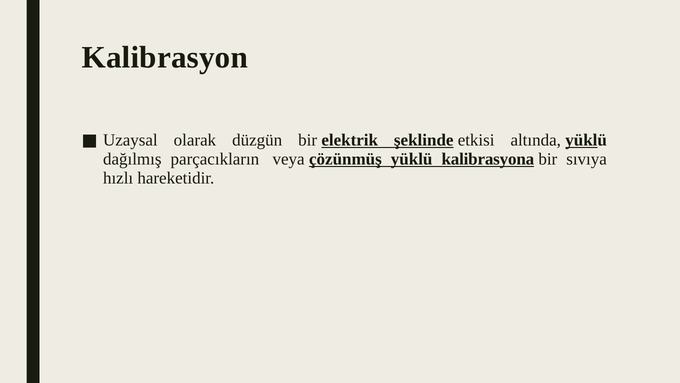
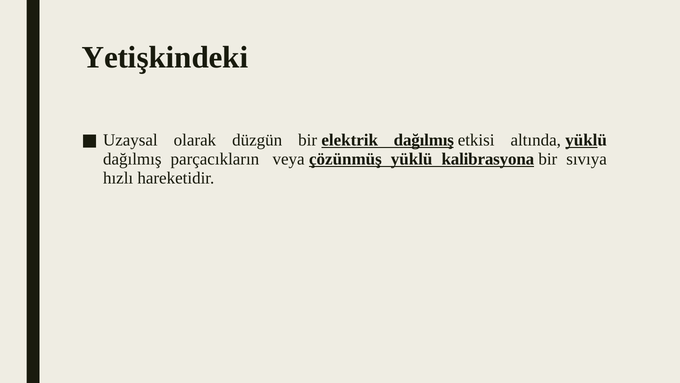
Kalibrasyon: Kalibrasyon -> Yetişkindeki (165, 57)
elektrik şeklinde: şeklinde -> dağılmış (424, 140)
